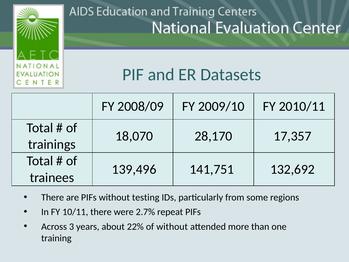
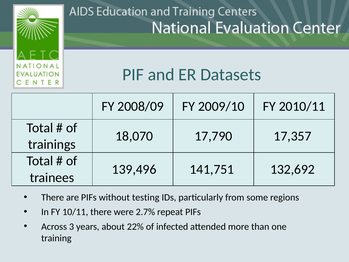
28,170: 28,170 -> 17,790 (213, 136)
of without: without -> infected (172, 226)
